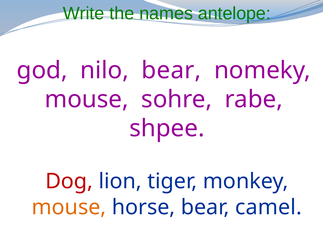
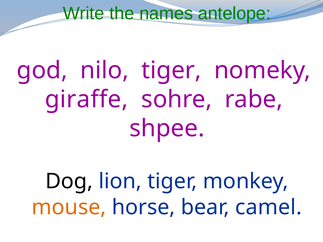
nilo bear: bear -> tiger (171, 70)
mouse: mouse -> giraffe (86, 99)
Dog colour: red -> black (69, 182)
